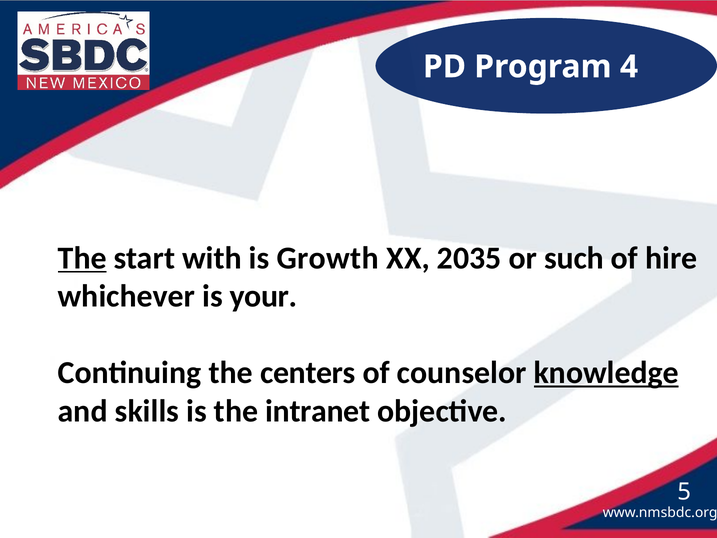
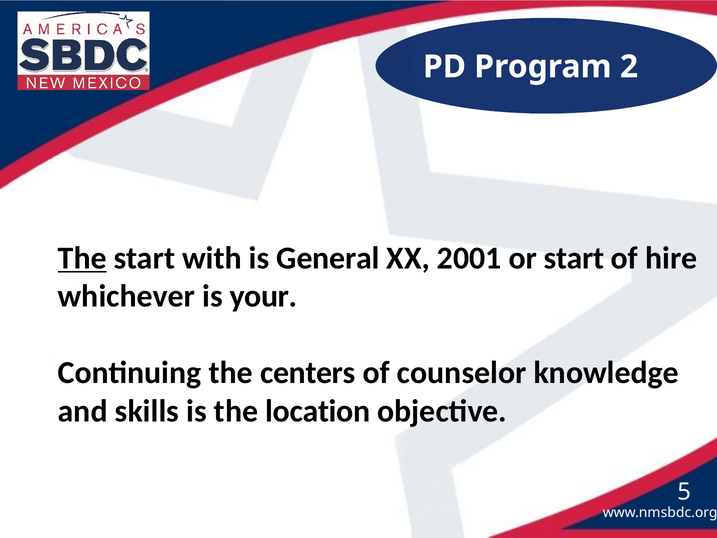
4: 4 -> 2 (629, 67)
Growth: Growth -> General (328, 258)
2035: 2035 -> 2001 (469, 258)
or such: such -> start (574, 258)
knowledge underline: present -> none (606, 373)
intranet: intranet -> location (318, 411)
